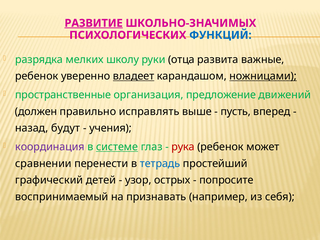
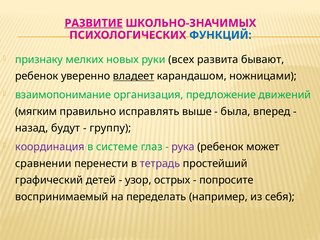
разрядка: разрядка -> признаку (39, 59)
школу: школу -> новых (123, 59)
отца: отца -> всех (181, 59)
важные: важные -> бывают (263, 59)
ножницами underline: present -> none (263, 76)
пространственные: пространственные -> взаимопонимание (63, 95)
должен: должен -> мягким (36, 112)
пусть: пусть -> была (236, 112)
учения: учения -> группу (110, 128)
системе underline: present -> none (117, 147)
рука colour: red -> purple (183, 147)
тетрадь colour: blue -> purple (160, 164)
признавать: признавать -> переделать (156, 197)
